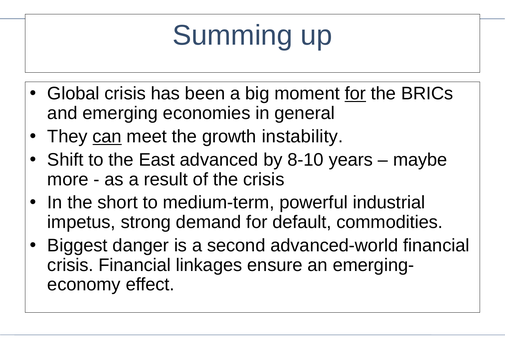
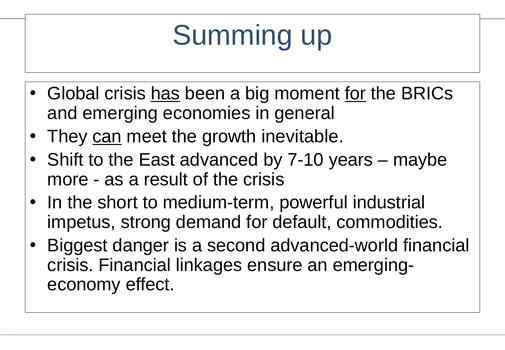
has underline: none -> present (165, 94)
instability: instability -> inevitable (303, 136)
8-10: 8-10 -> 7-10 (306, 160)
